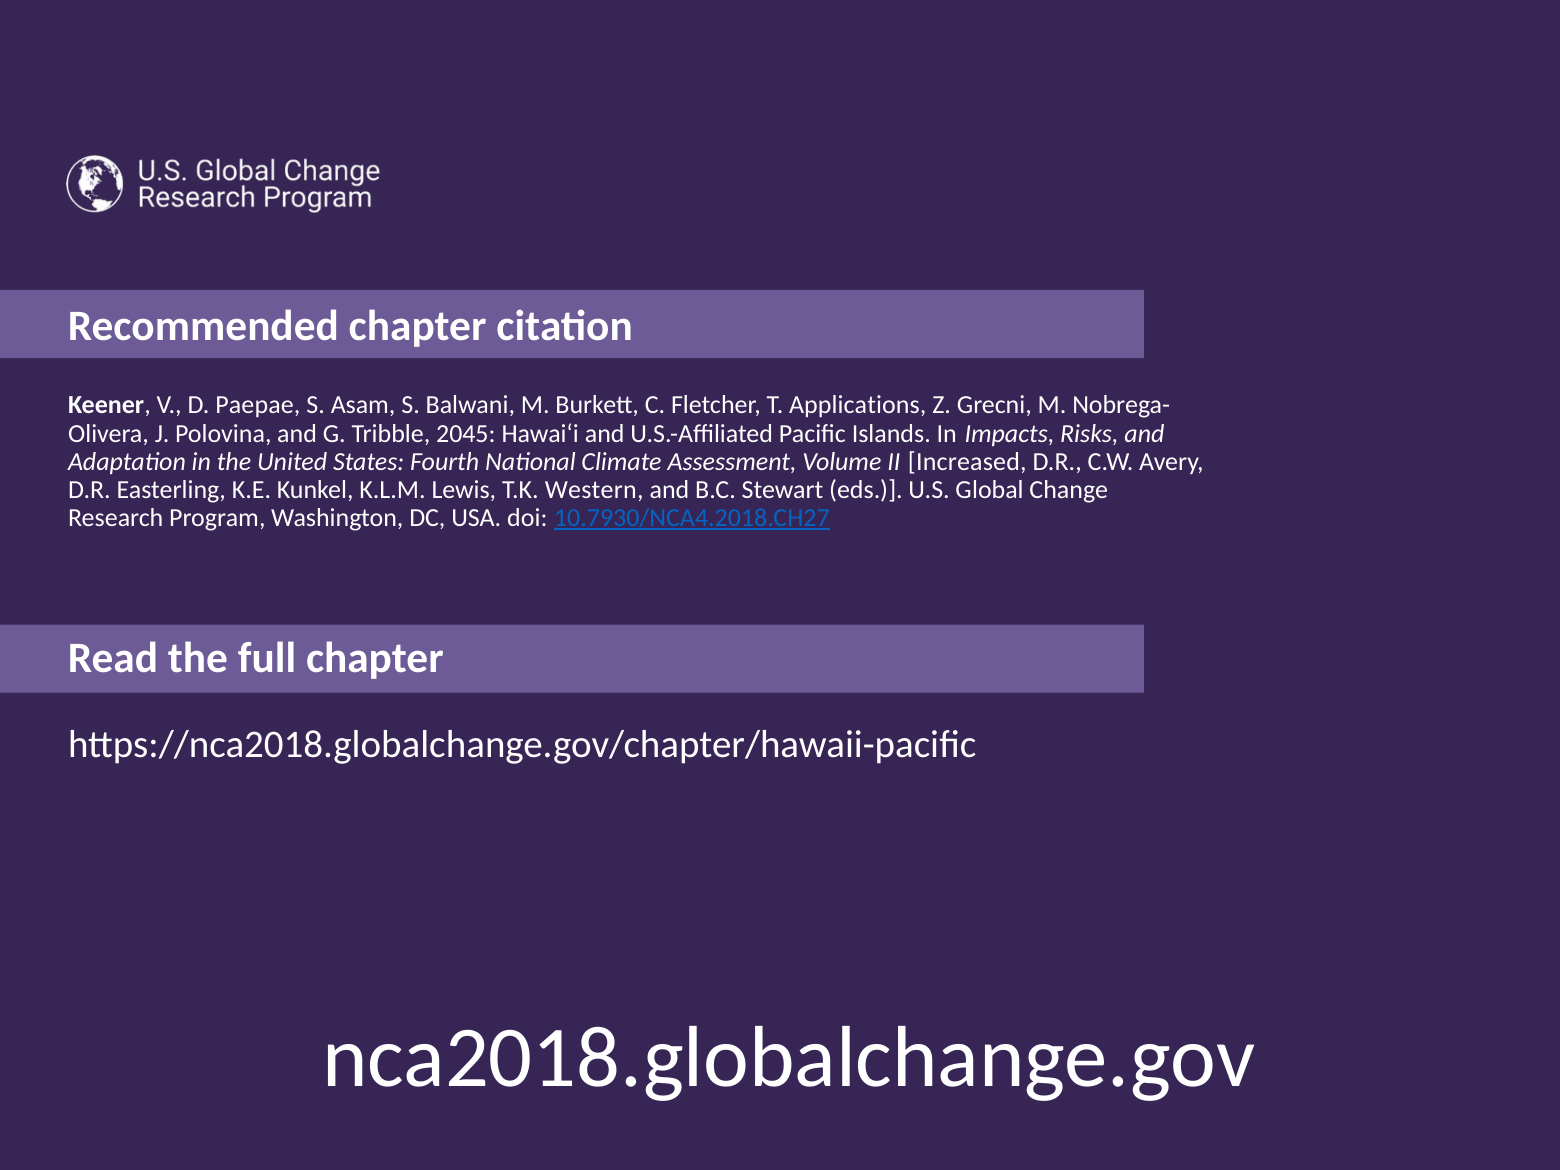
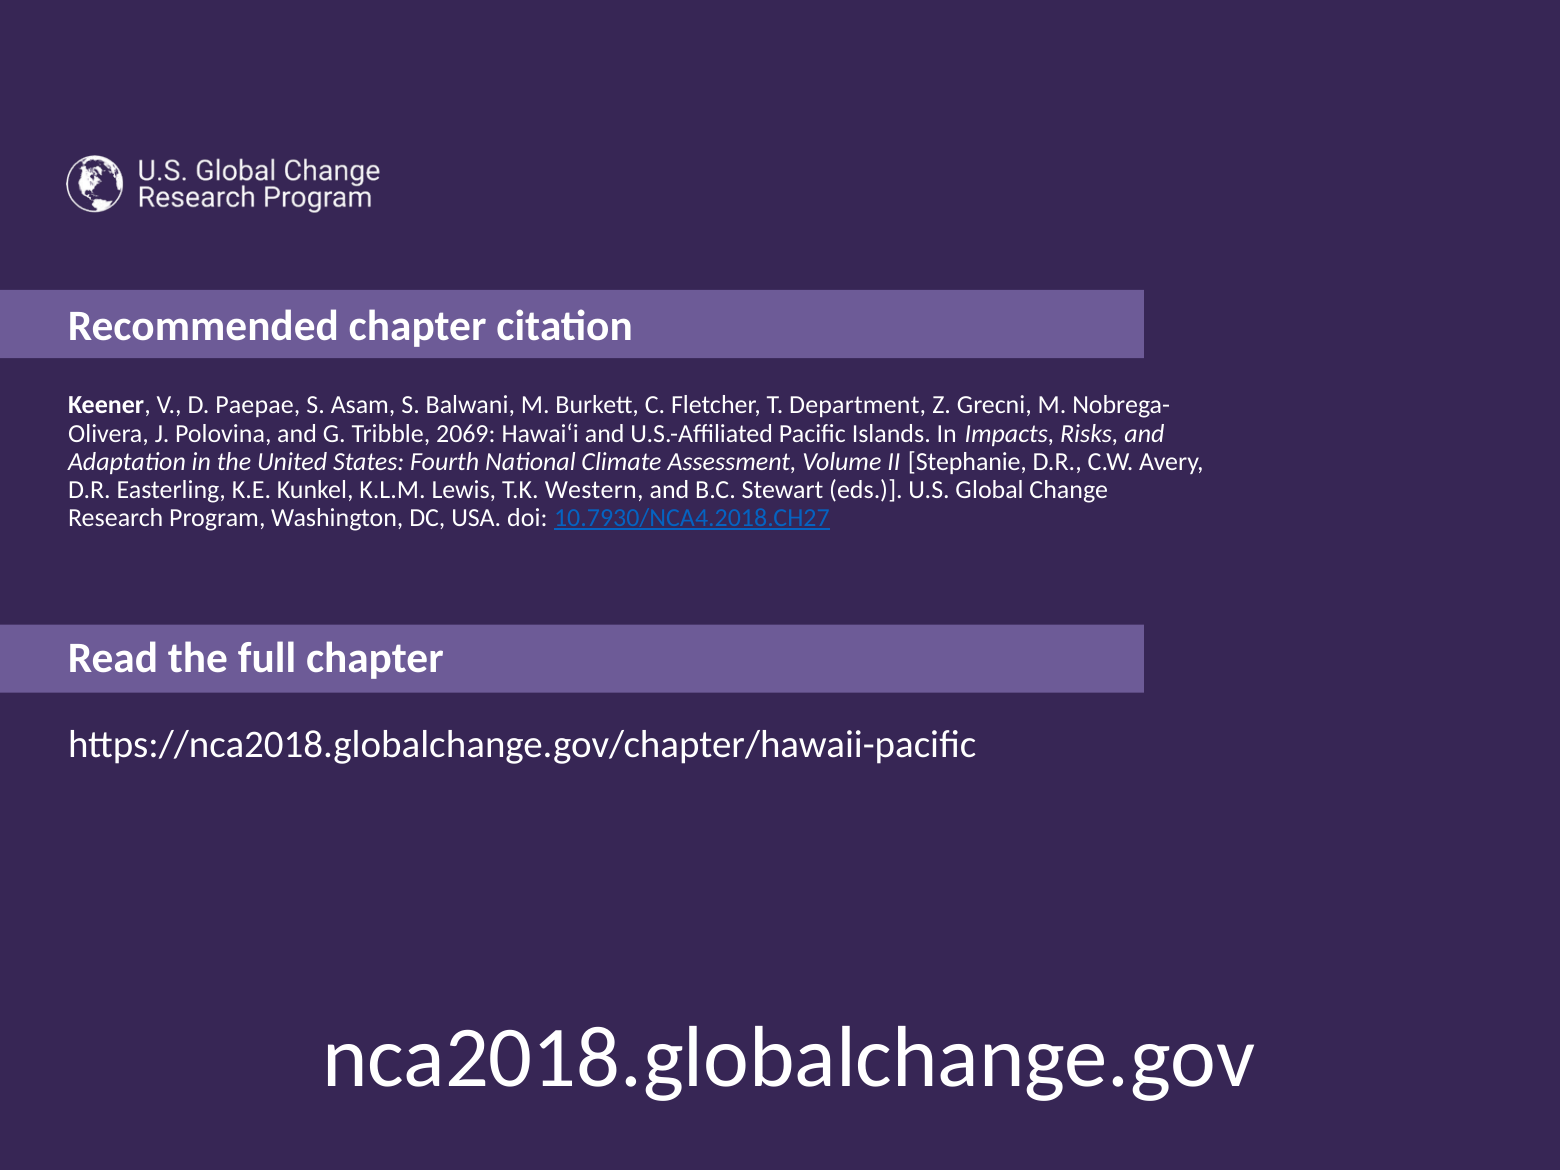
Applications: Applications -> Department (858, 405)
2045: 2045 -> 2069 (466, 433)
Increased: Increased -> Stephanie (967, 462)
